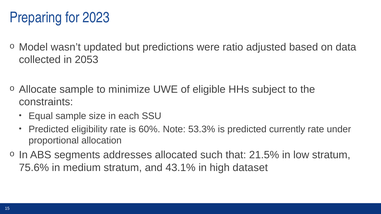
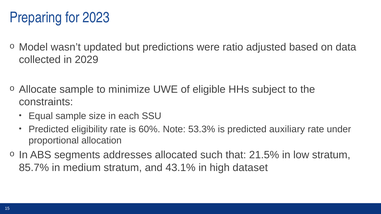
2053: 2053 -> 2029 (87, 60)
currently: currently -> auxiliary (287, 129)
75.6%: 75.6% -> 85.7% (34, 168)
